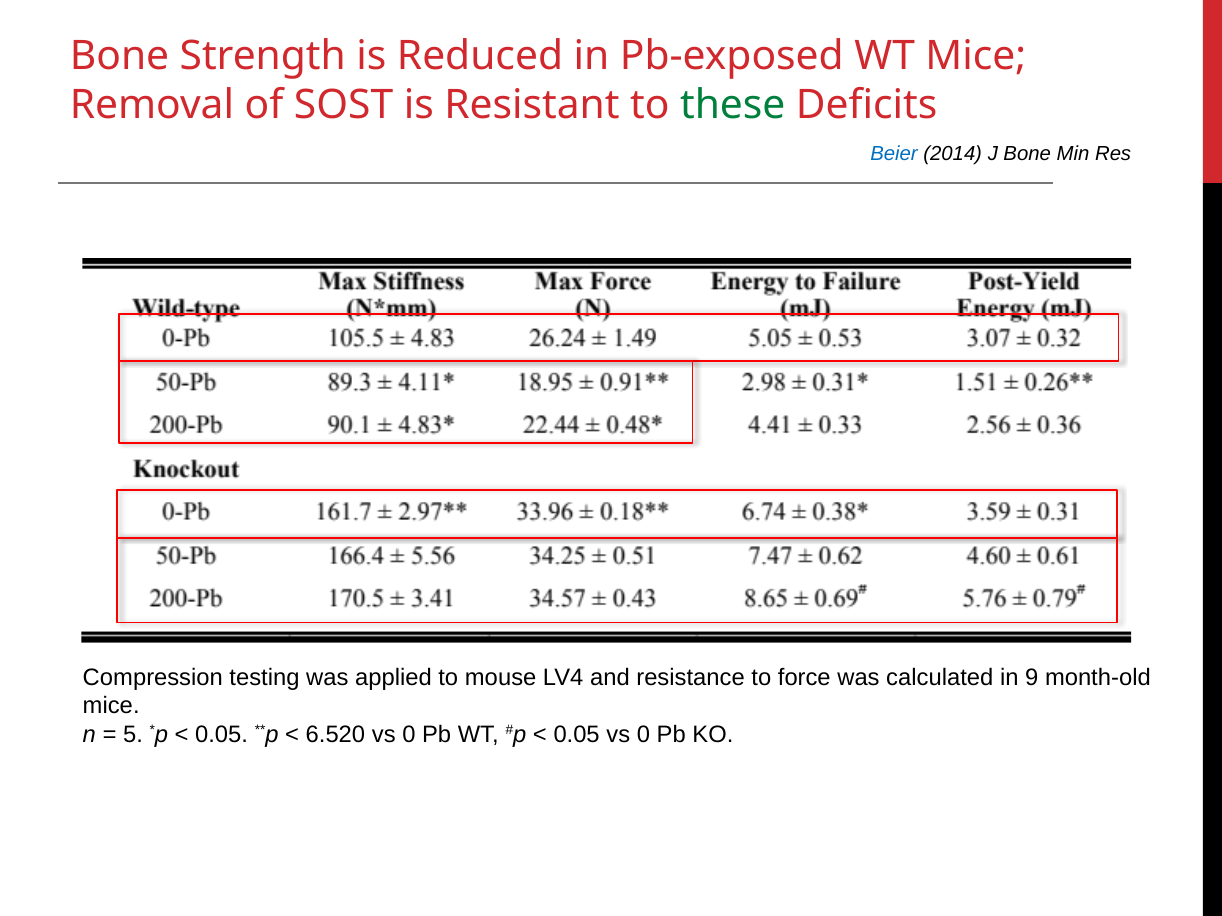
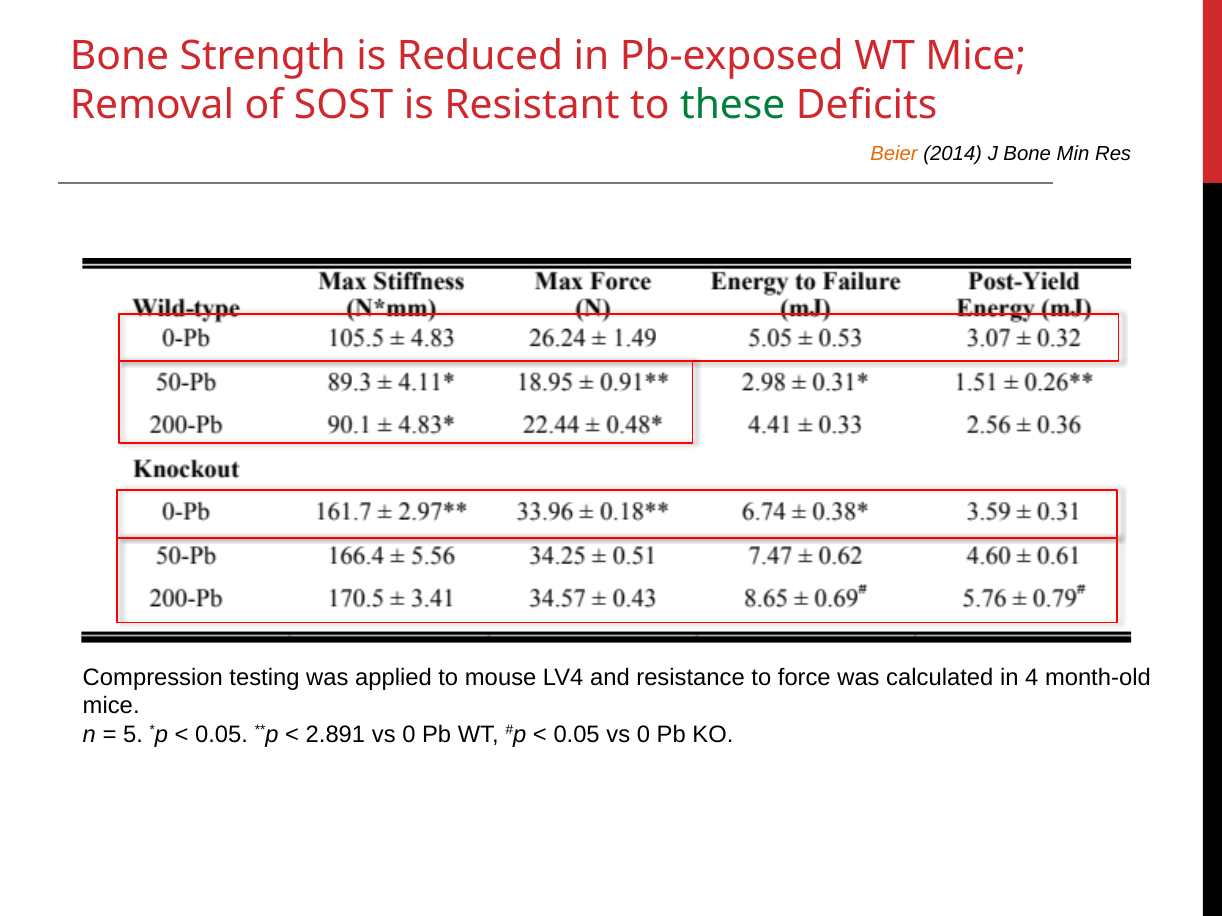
Beier colour: blue -> orange (894, 154)
9: 9 -> 4 (1032, 678)
6.520: 6.520 -> 2.891 (335, 735)
